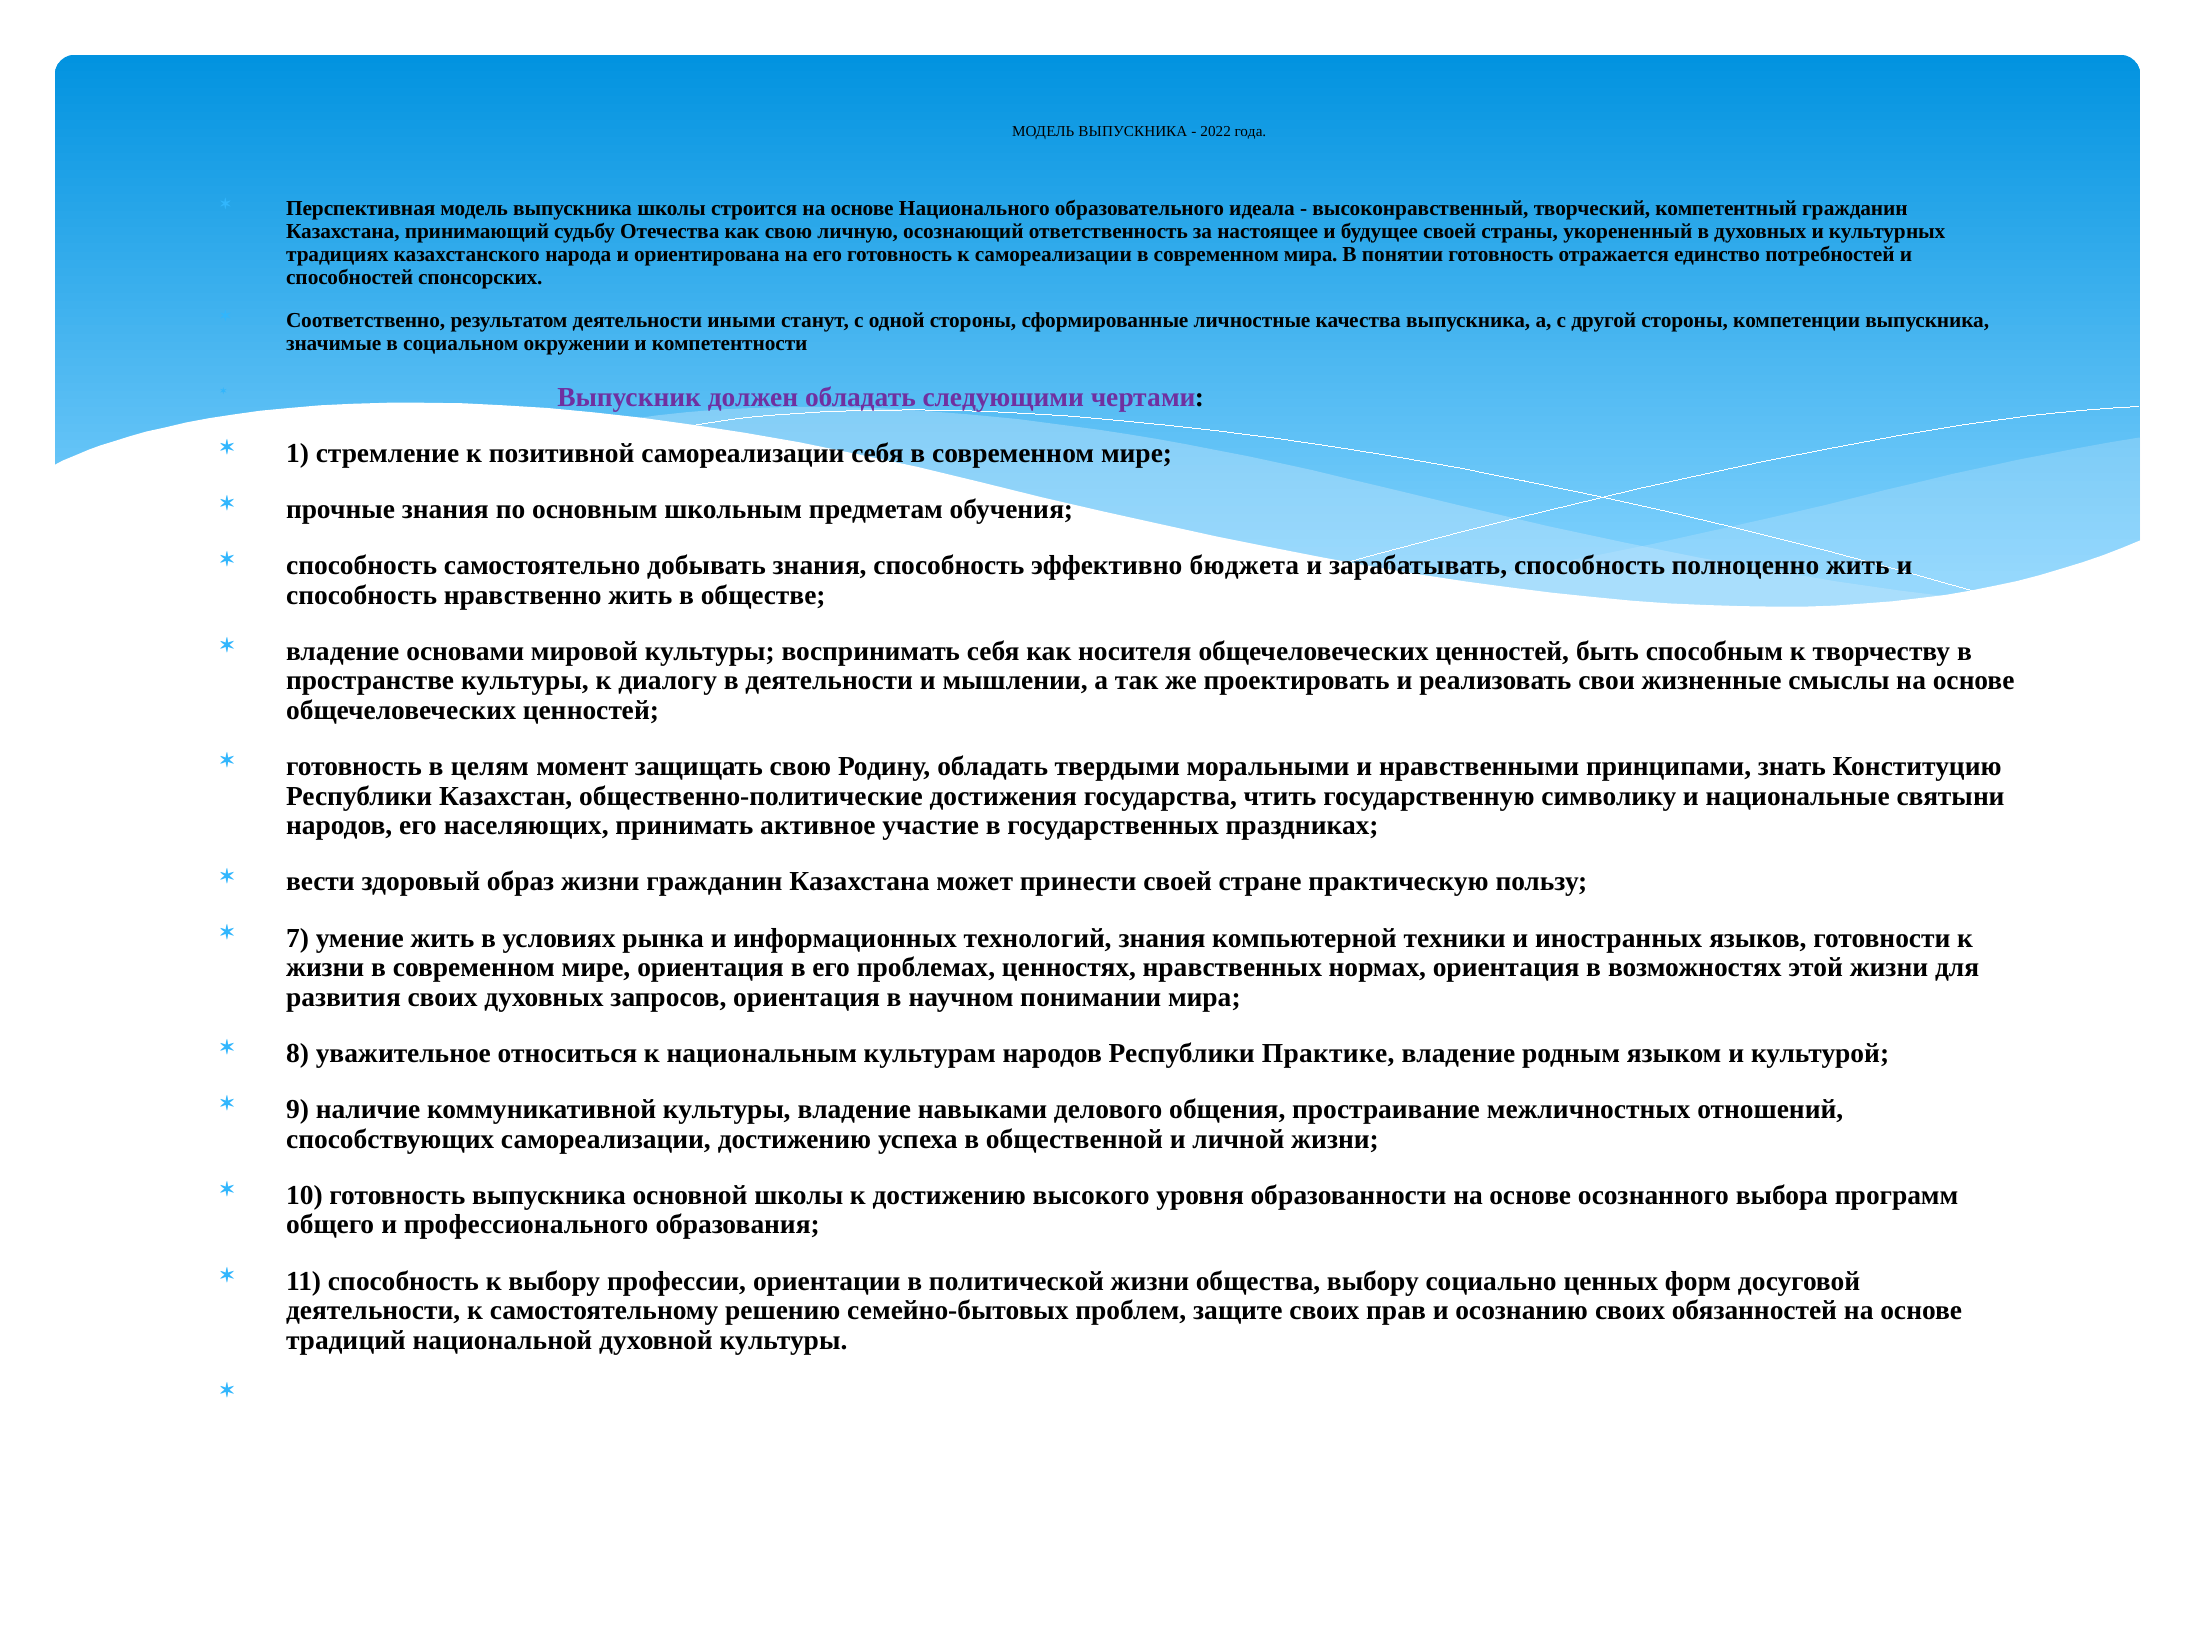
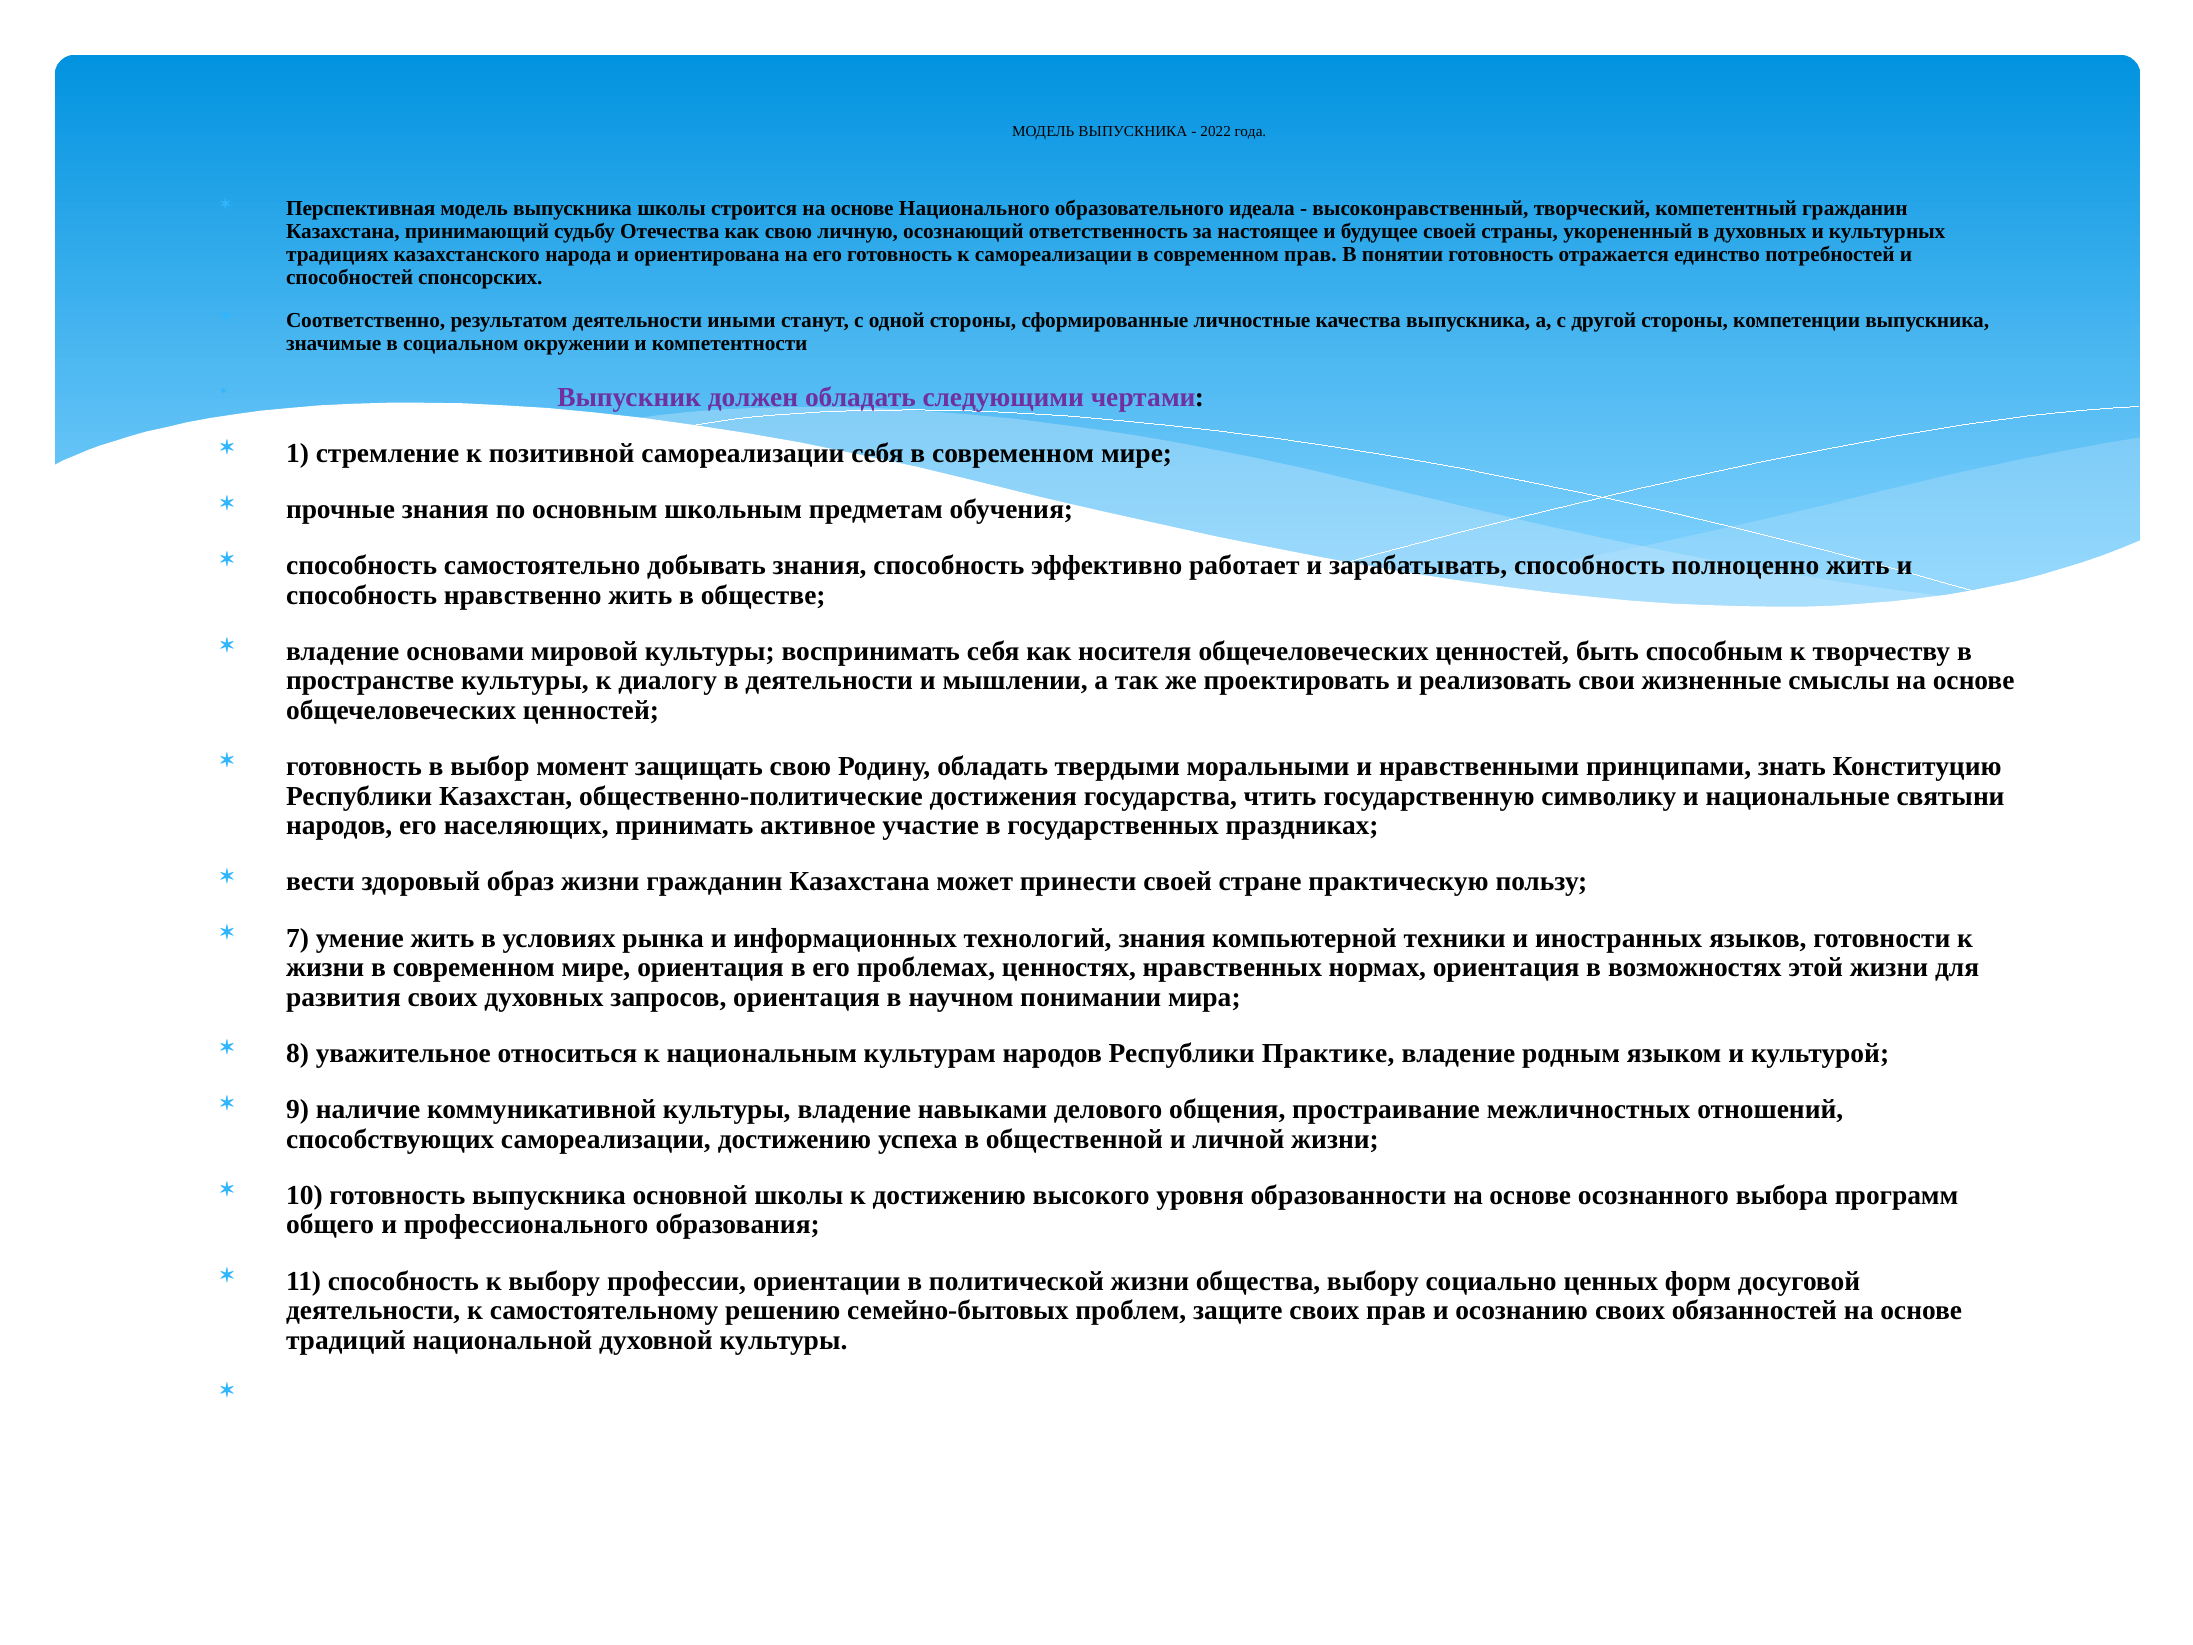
современном мира: мира -> прав (1310, 255)
бюджета: бюджета -> работает (1244, 565)
целям: целям -> выбор (490, 766)
